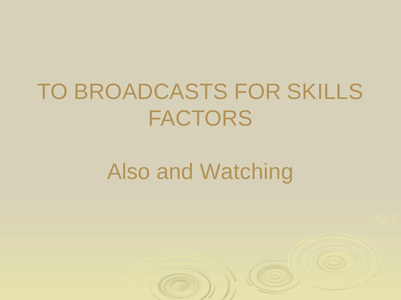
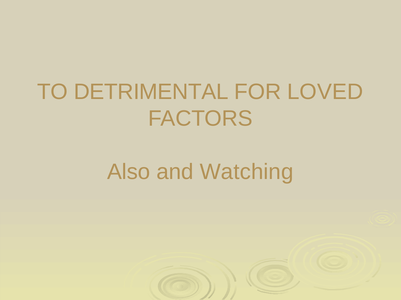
BROADCASTS: BROADCASTS -> DETRIMENTAL (151, 92)
SKILLS: SKILLS -> LOVED (325, 92)
